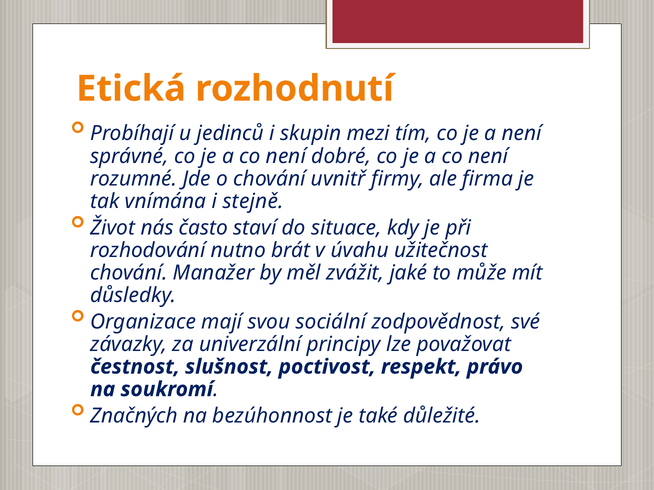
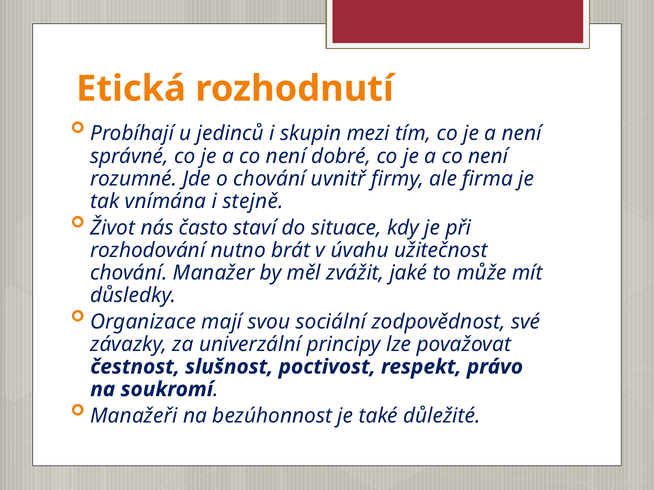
Značných: Značných -> Manažeři (134, 416)
